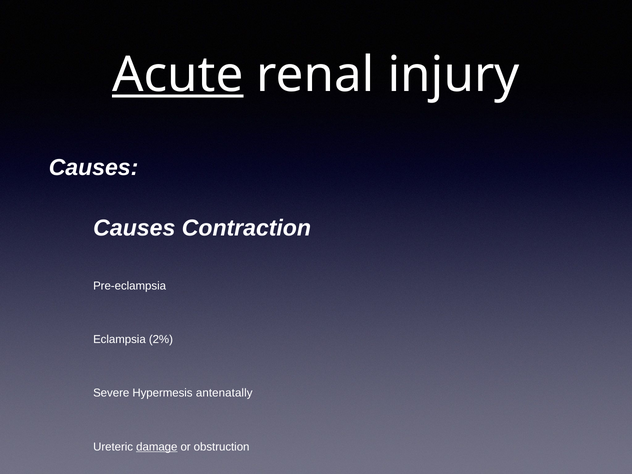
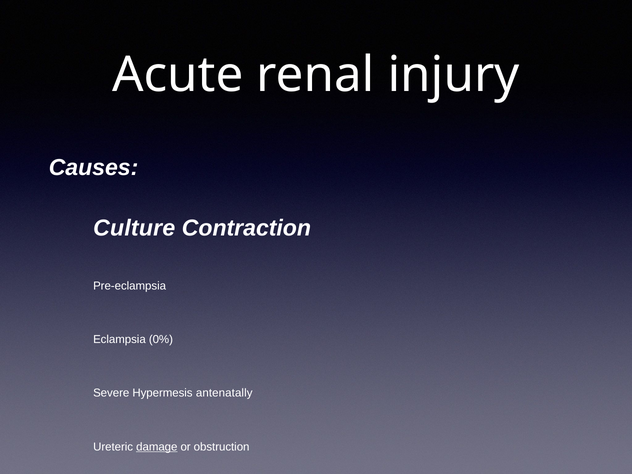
Acute underline: present -> none (178, 75)
Causes: Causes -> Culture (134, 228)
2%: 2% -> 0% (161, 339)
